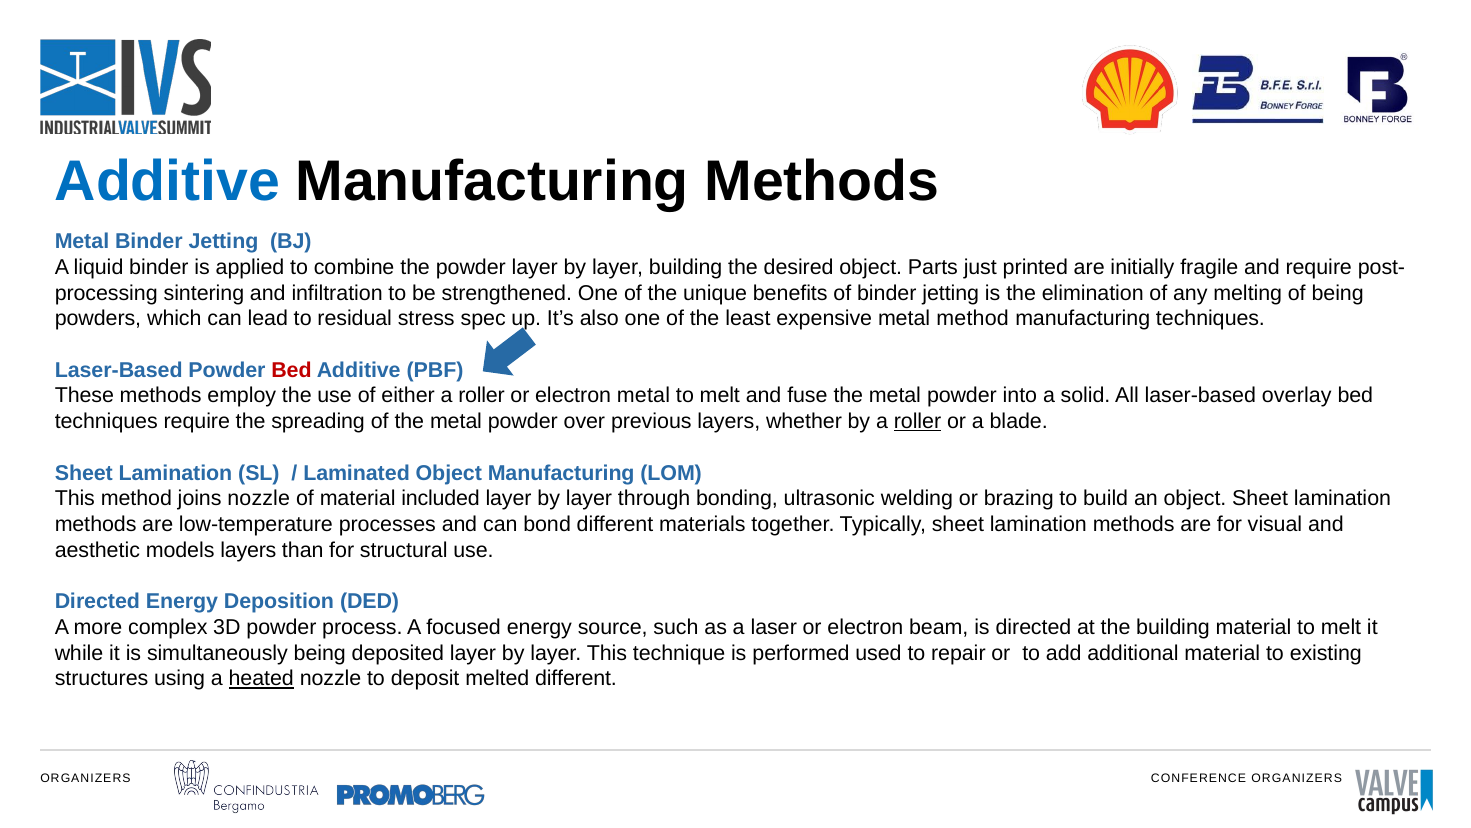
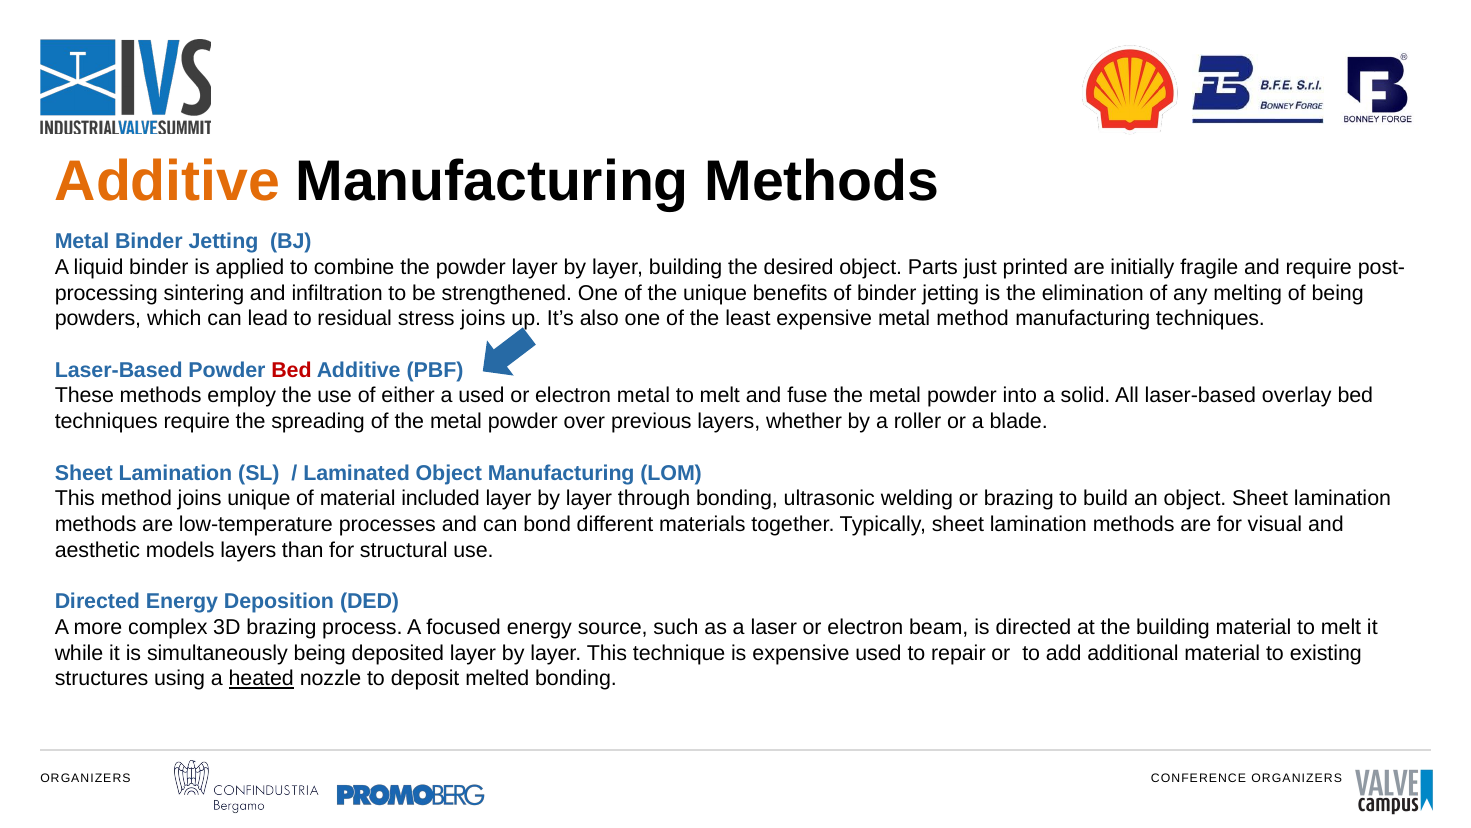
Additive colour: blue -> orange (167, 181)
stress spec: spec -> joins (483, 318)
either a roller: roller -> used (481, 396)
roller underline: present -> none (918, 421)
joins nozzle: nozzle -> unique (259, 498)
3D powder: powder -> brazing (281, 627)
is performed: performed -> expensive (801, 653)
melted different: different -> bonding (576, 678)
